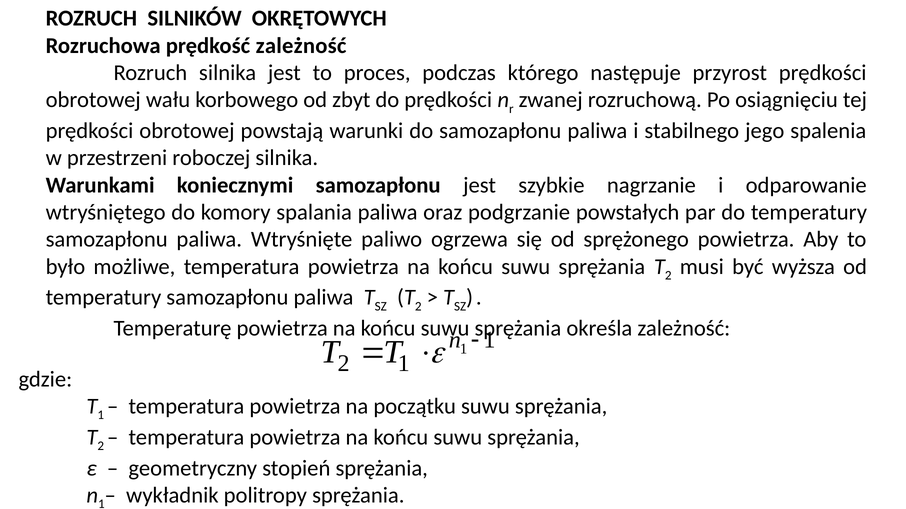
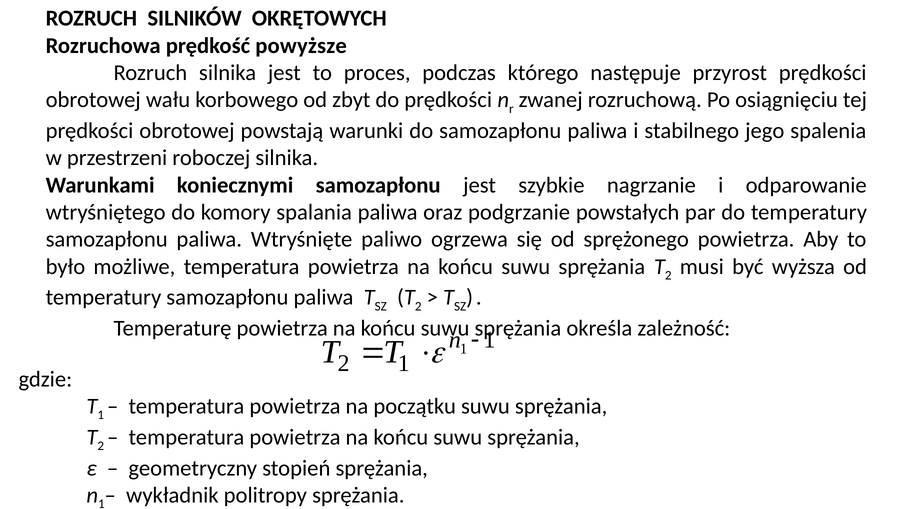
prędkość zależność: zależność -> powyższe (301, 46)
